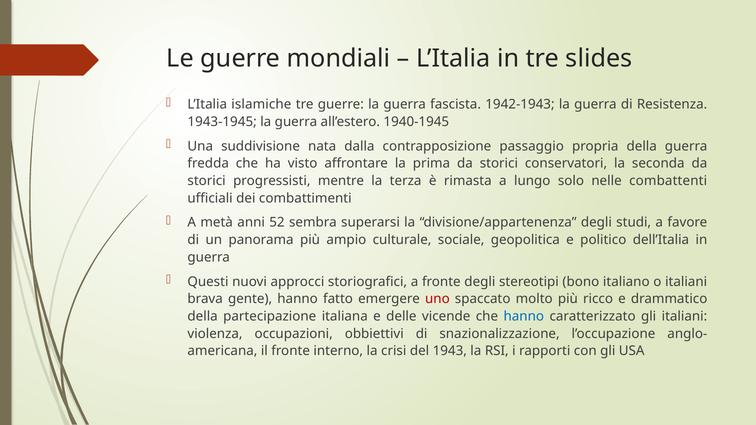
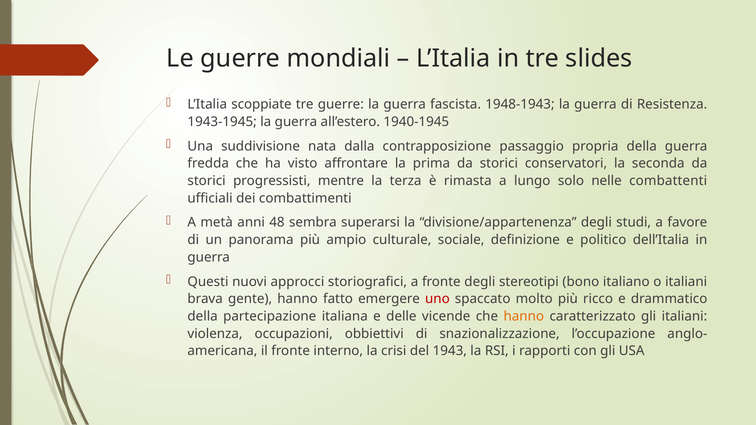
islamiche: islamiche -> scoppiate (261, 104)
1942-1943: 1942-1943 -> 1948-1943 (520, 104)
52: 52 -> 48 (277, 223)
geopolitica: geopolitica -> definizione (525, 240)
hanno colour: blue -> orange (524, 316)
